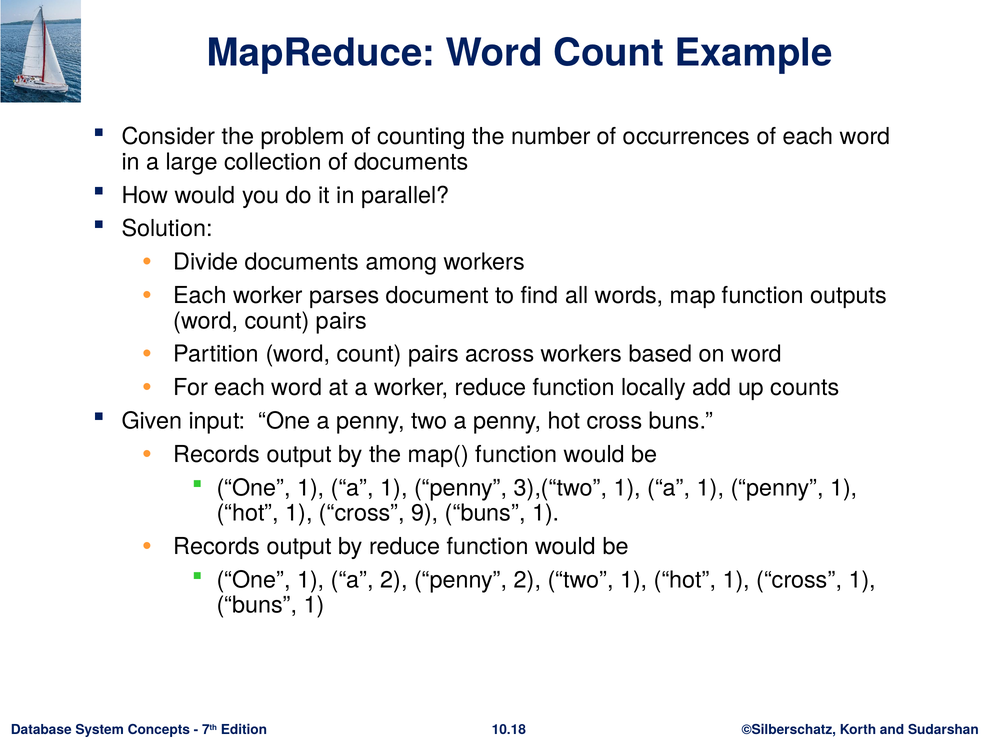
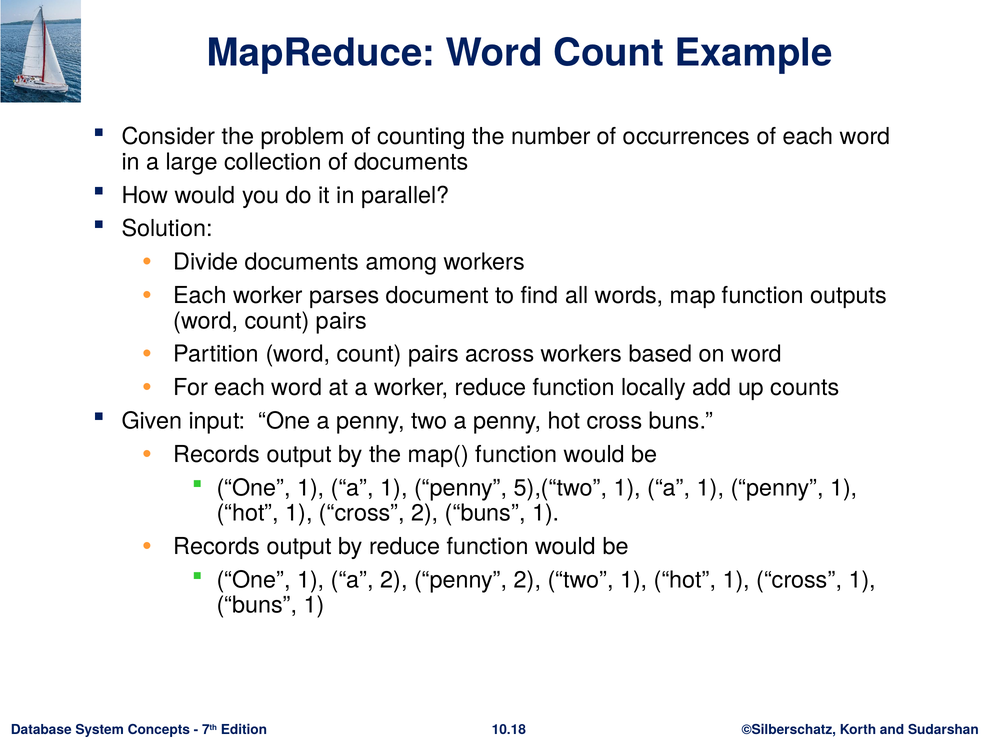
3),(“two: 3),(“two -> 5),(“two (560, 488)
cross 9: 9 -> 2 (425, 513)
